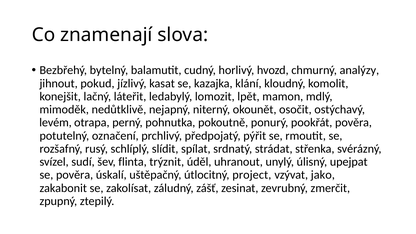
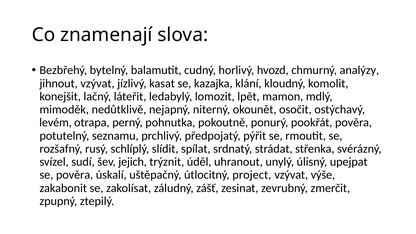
jihnout pokud: pokud -> vzývat (97, 83)
označení: označení -> seznamu (115, 136)
flinta: flinta -> jejich (133, 162)
jako: jako -> výše (323, 175)
